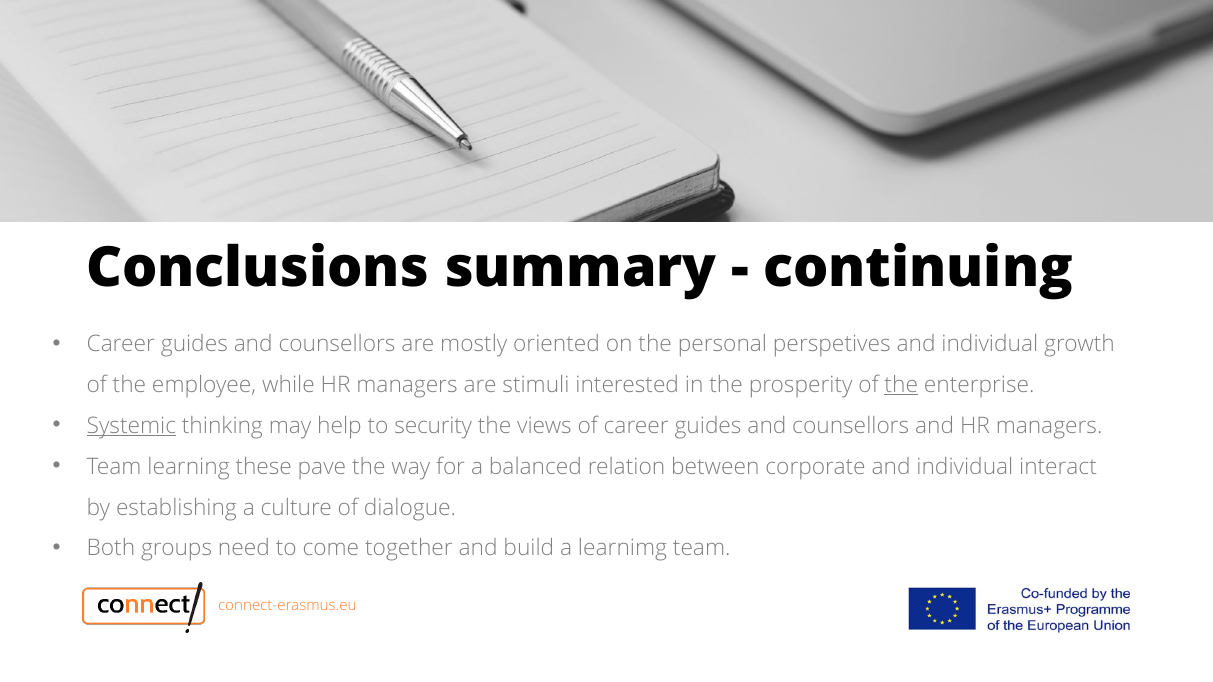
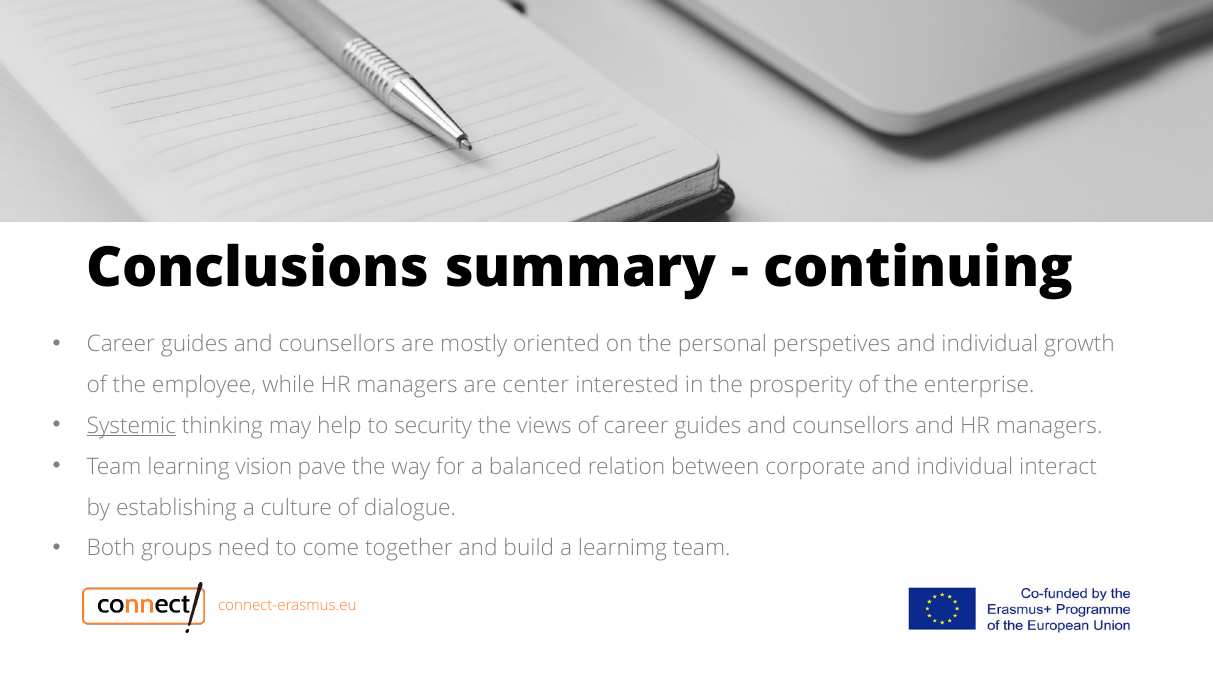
stimuli: stimuli -> center (536, 385)
the underline: present -> none (901, 385)
these: these -> vision (264, 467)
